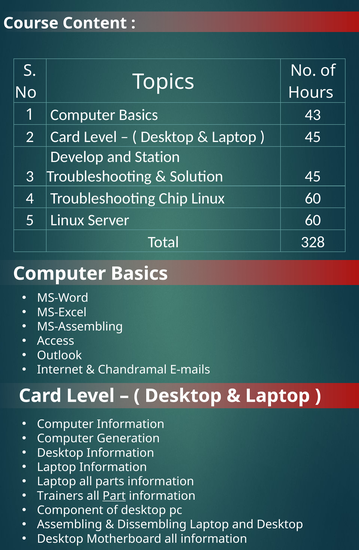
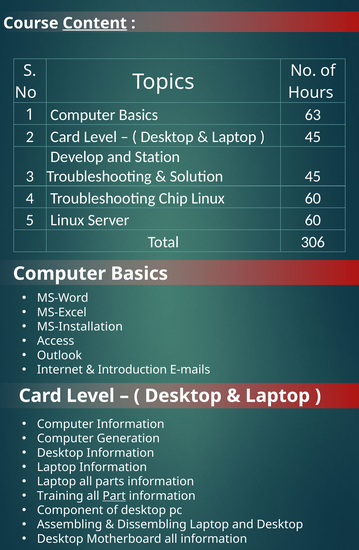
Content underline: none -> present (95, 23)
43: 43 -> 63 (313, 115)
328: 328 -> 306 (313, 242)
MS-Assembling: MS-Assembling -> MS-Installation (80, 327)
Chandramal: Chandramal -> Introduction (132, 370)
Trainers: Trainers -> Training (60, 496)
